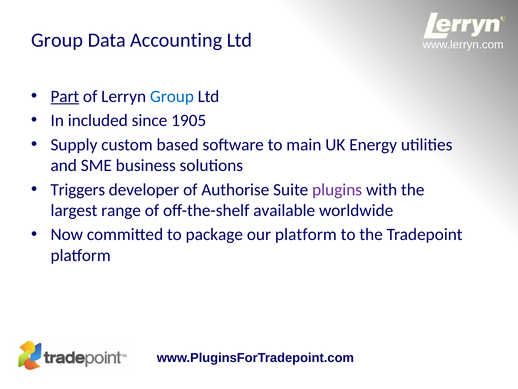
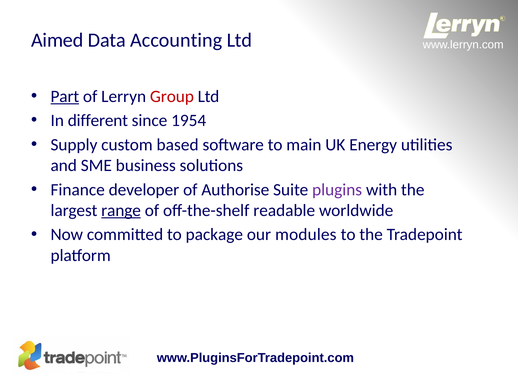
Group: Group -> Aimed (57, 40)
Group colour: blue -> red (172, 96)
included: included -> different (98, 120)
1905: 1905 -> 1954 (189, 120)
Triggers: Triggers -> Finance (78, 189)
range underline: none -> present (121, 210)
available: available -> readable (284, 210)
our platform: platform -> modules (306, 234)
